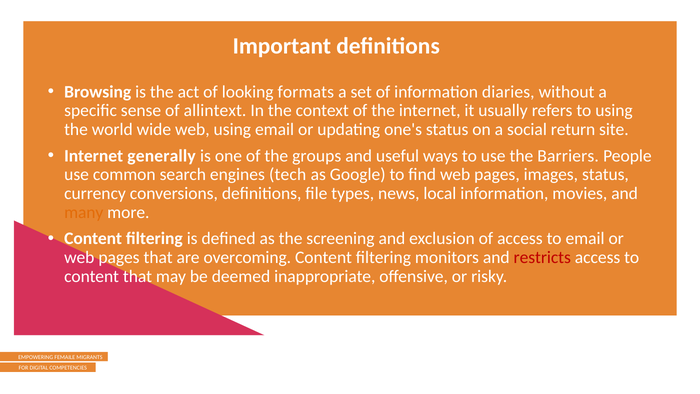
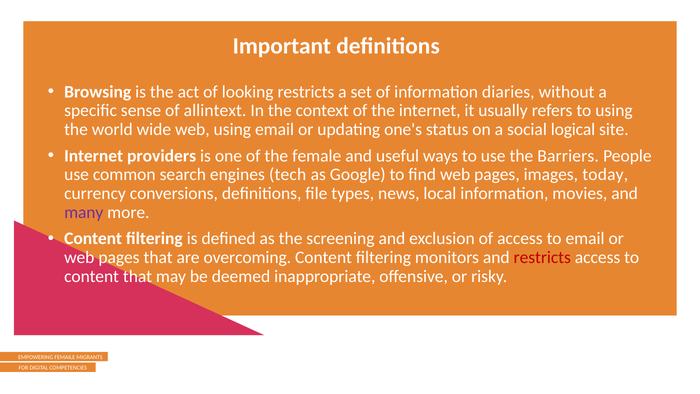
looking formats: formats -> restricts (306, 92)
return: return -> logical (573, 129)
generally: generally -> providers (162, 156)
groups: groups -> female (317, 156)
images status: status -> today (605, 175)
many colour: orange -> purple (84, 212)
